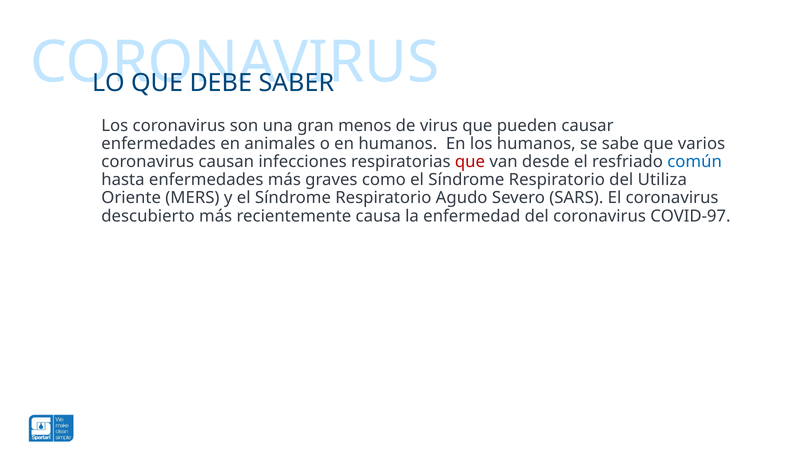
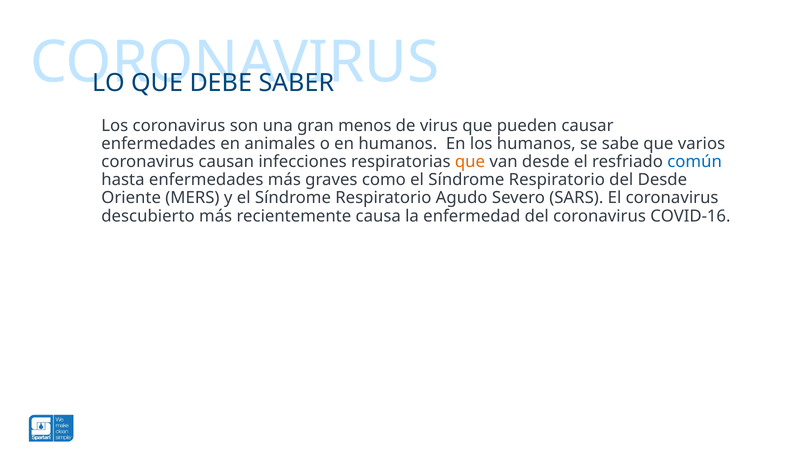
que colour: red -> orange (470, 162)
del Utiliza: Utiliza -> Desde (662, 180)
COVID-97: COVID-97 -> COVID-16 (690, 216)
